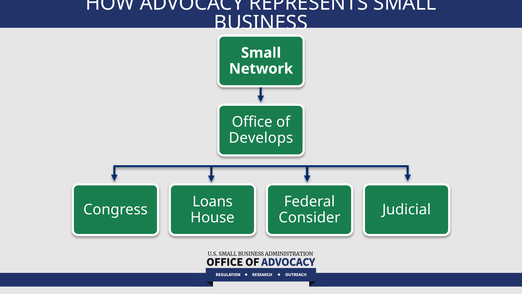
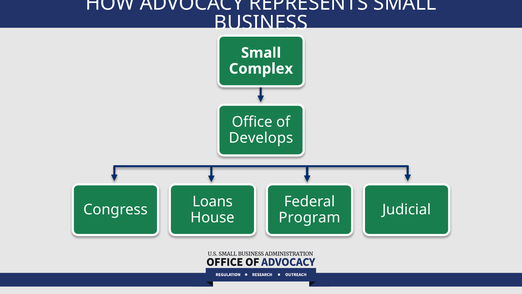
Network: Network -> Complex (261, 69)
Consider: Consider -> Program (309, 217)
